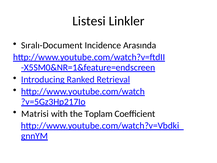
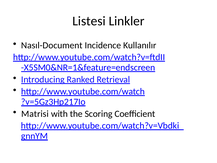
Sıralı-Document: Sıralı-Document -> Nasıl-Document (52, 45)
Arasında: Arasında -> Kullanılır (140, 45)
Toplam: Toplam -> Scoring (99, 114)
